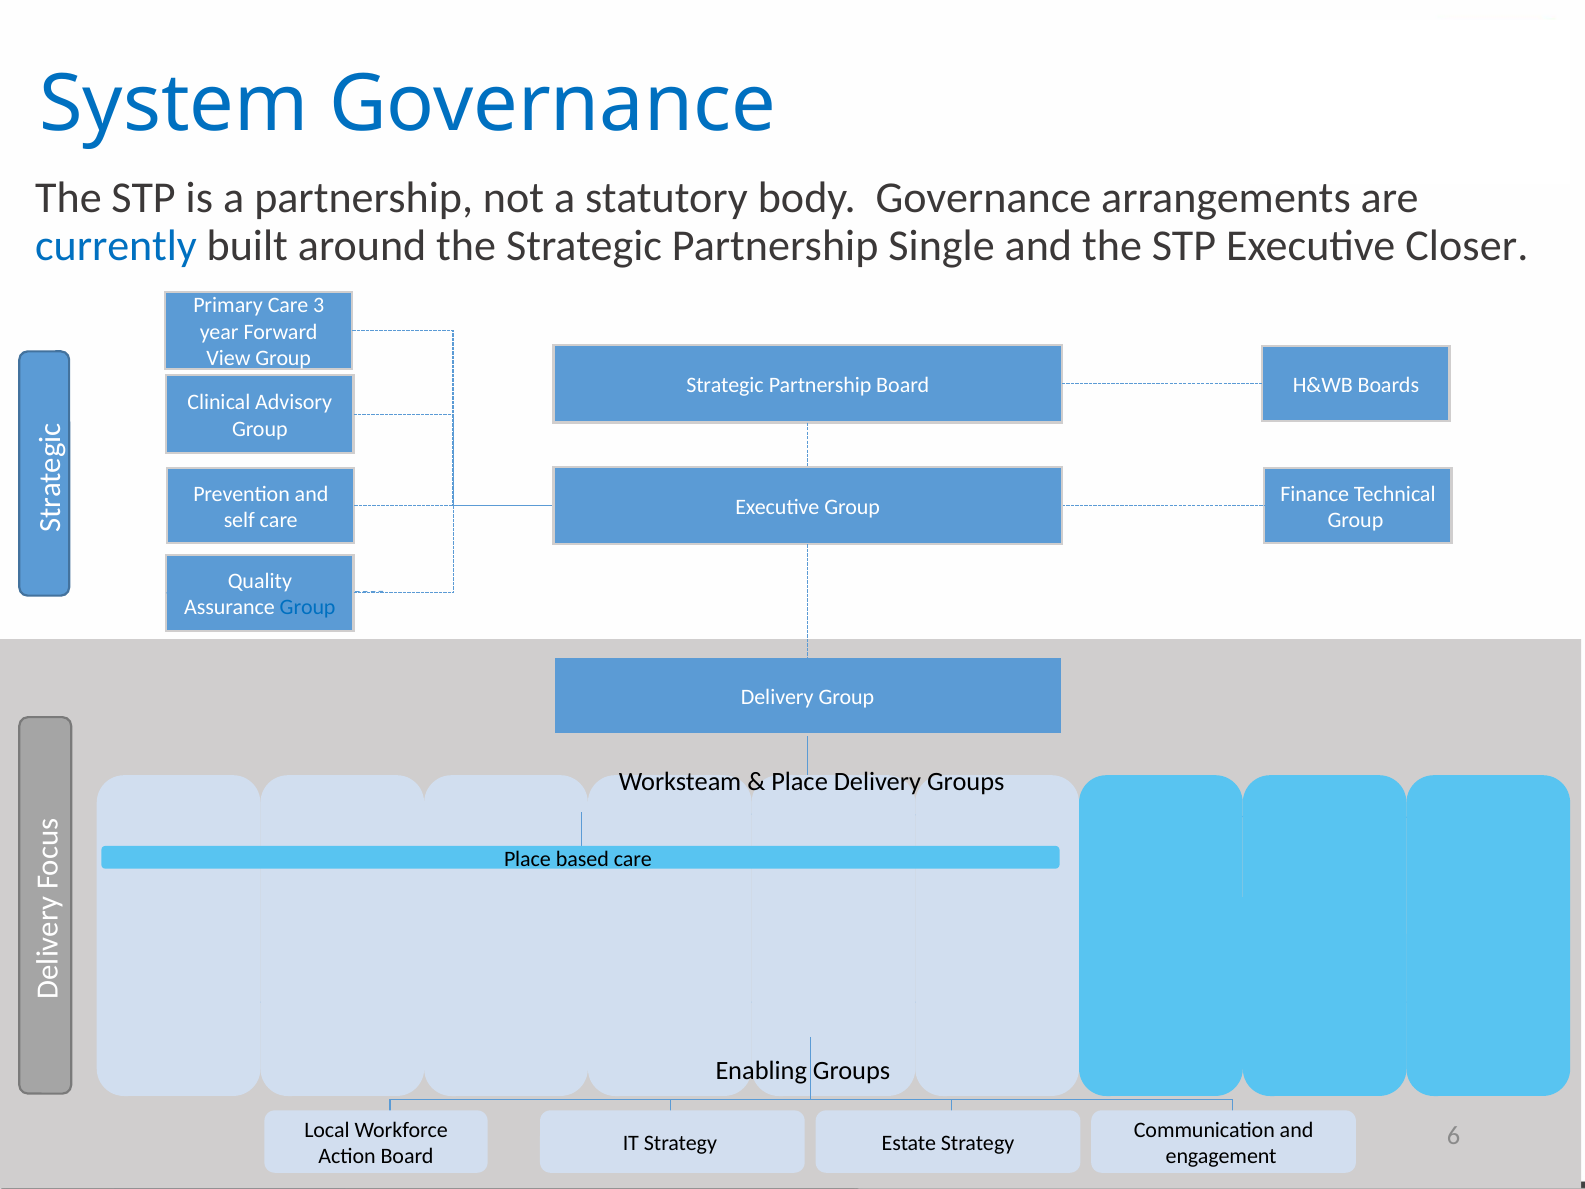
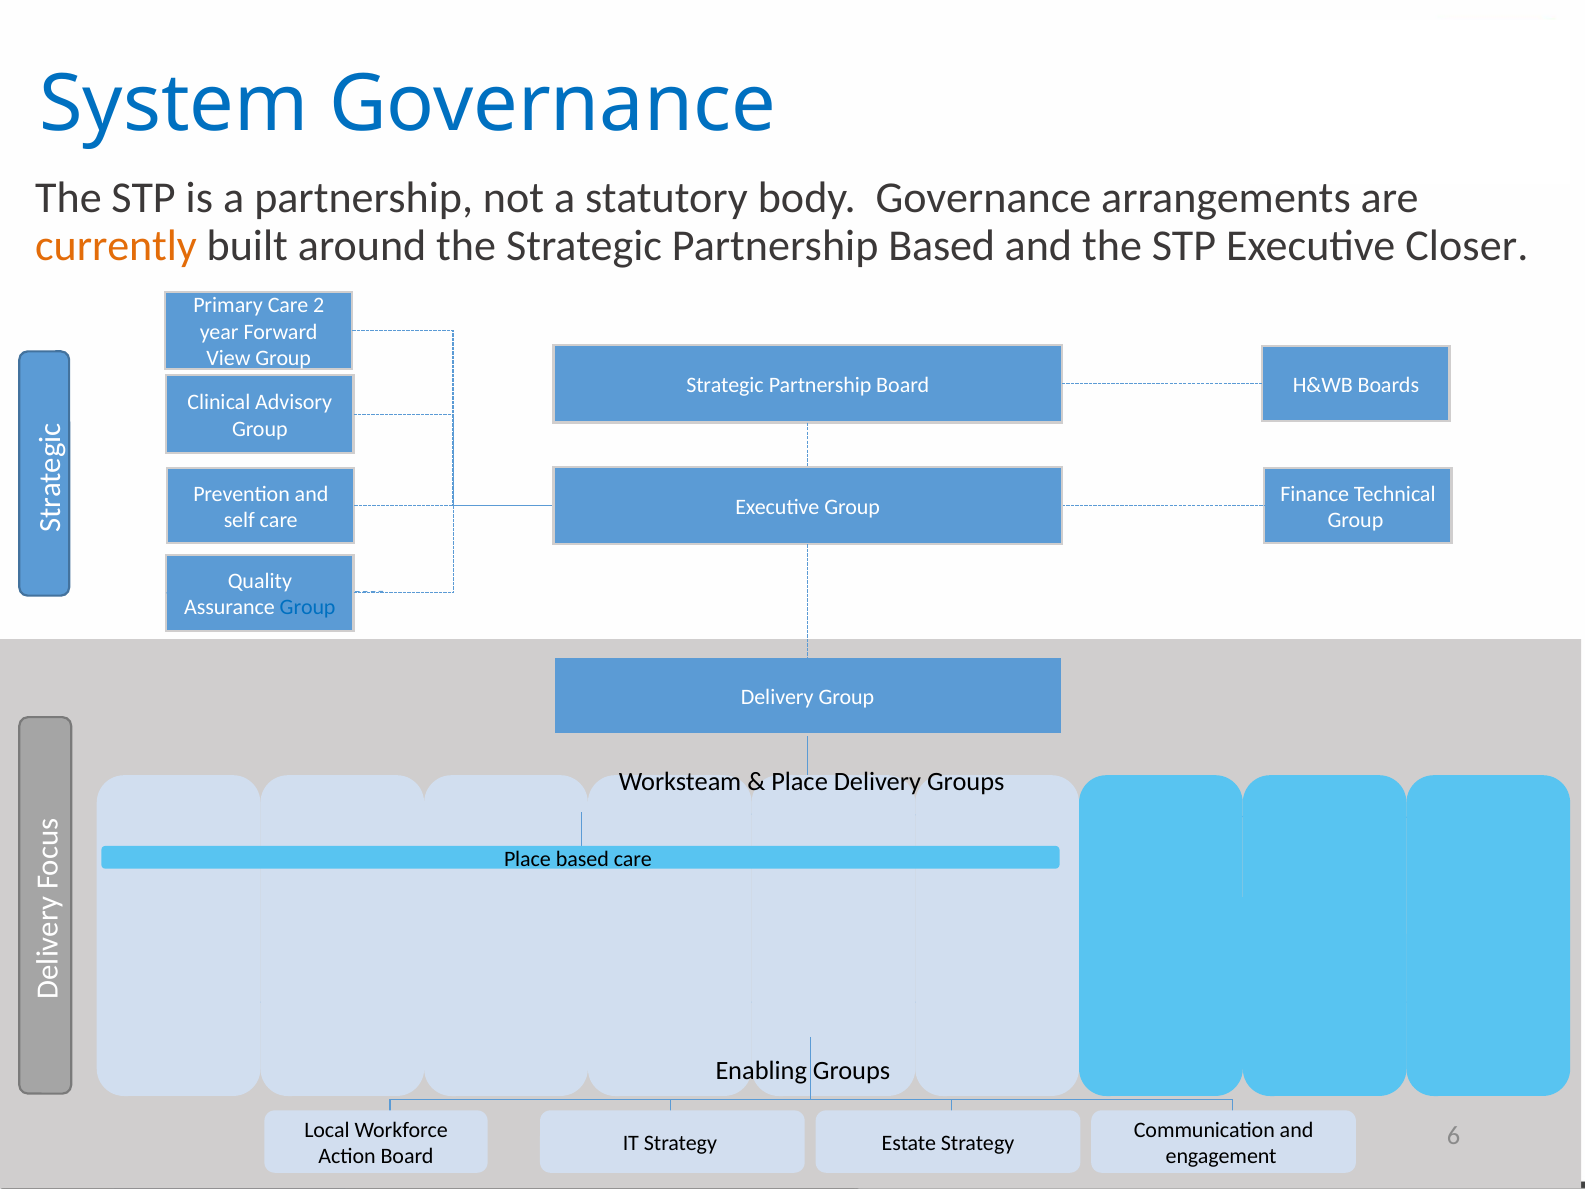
currently colour: blue -> orange (116, 246)
Partnership Single: Single -> Based (942, 246)
3: 3 -> 2 (319, 306)
